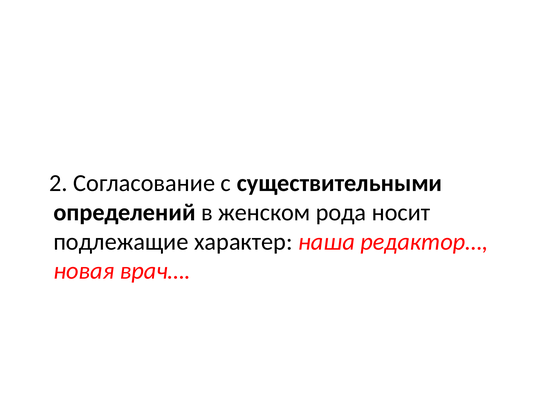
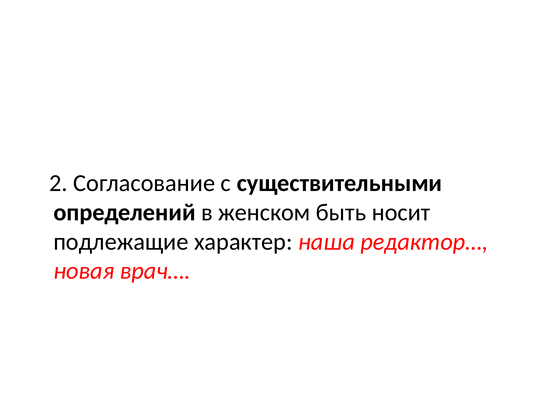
рода: рода -> быть (341, 212)
